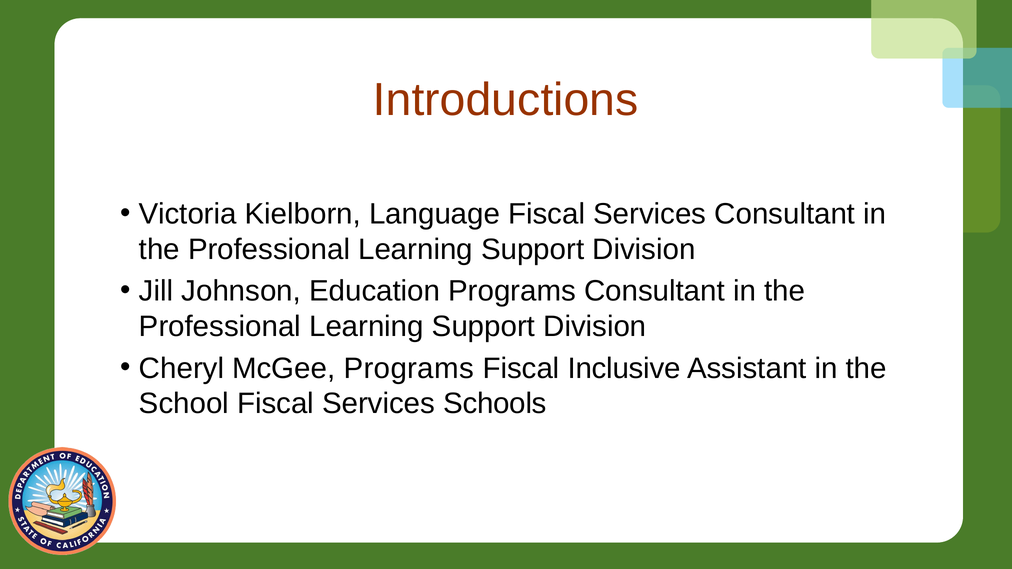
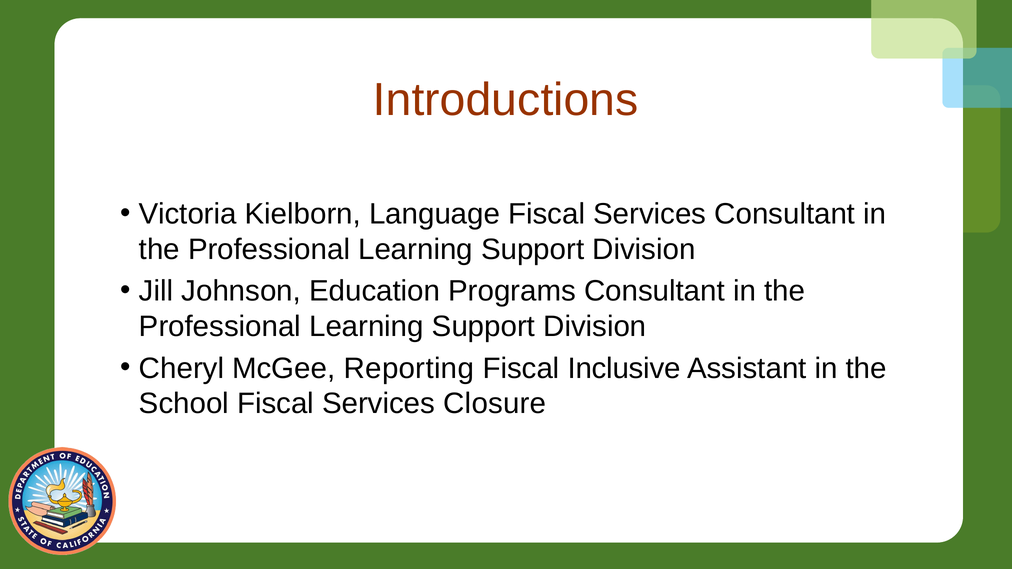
McGee Programs: Programs -> Reporting (409, 368)
Schools: Schools -> Closure (495, 404)
